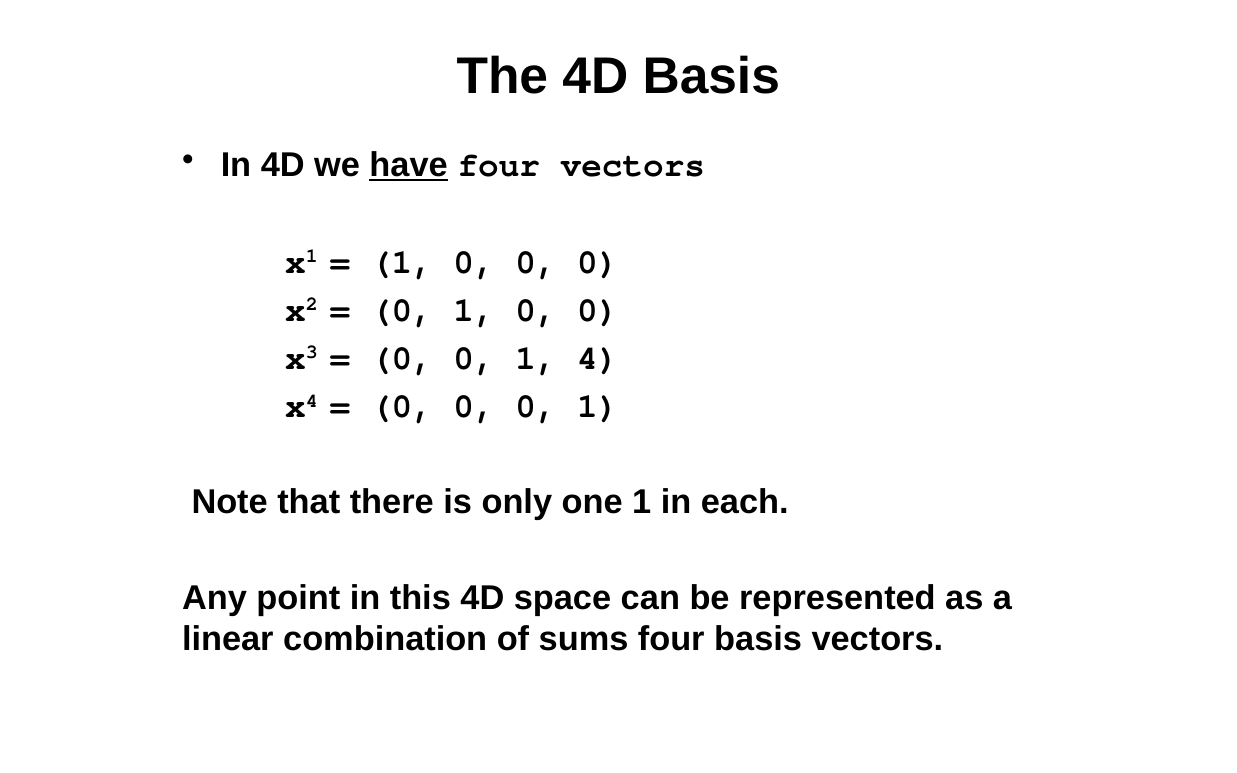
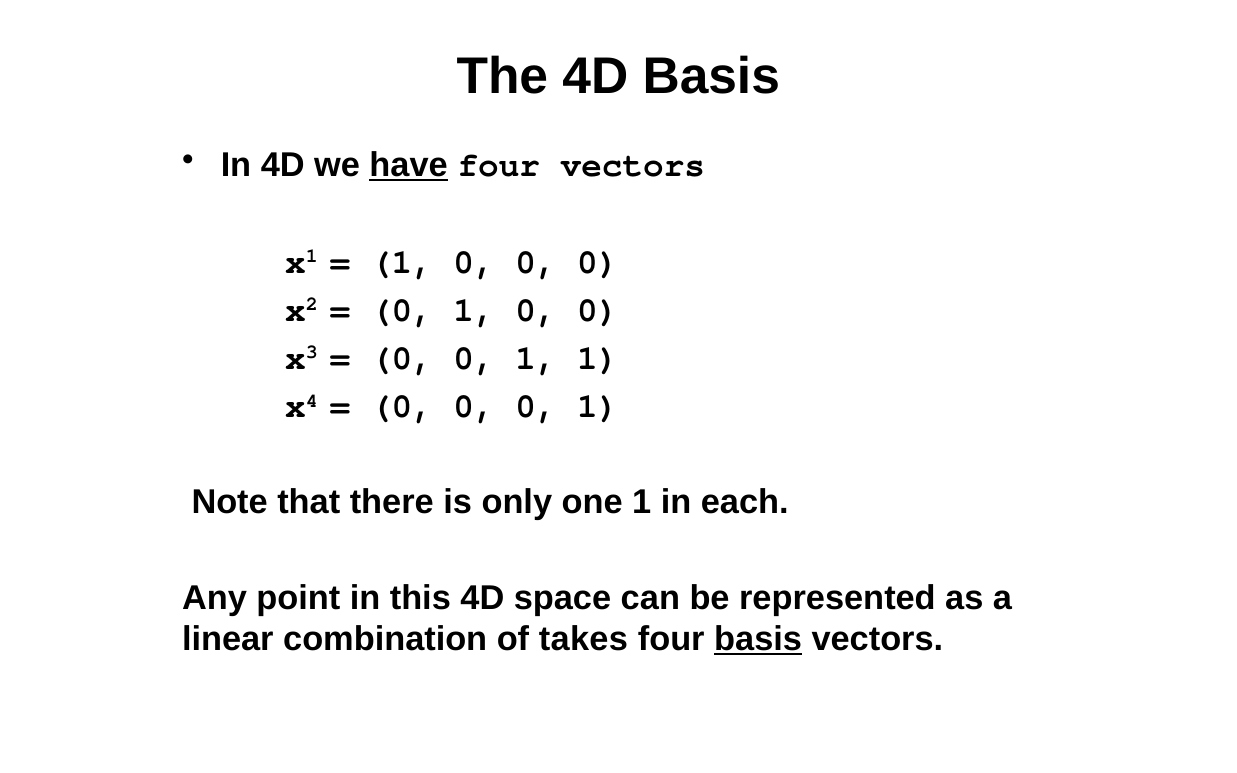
1 4: 4 -> 1 (598, 358)
sums: sums -> takes (583, 640)
basis underline: none -> present (758, 640)
